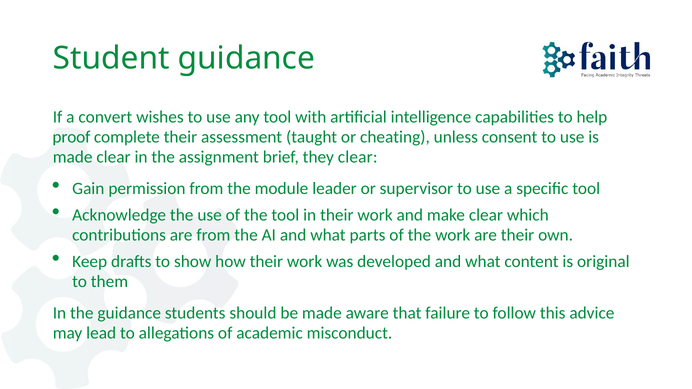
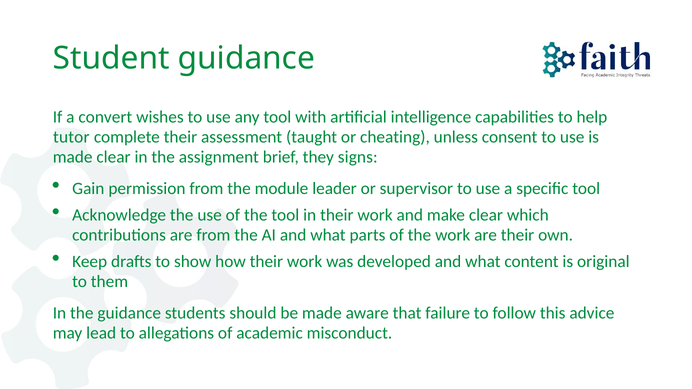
proof: proof -> tutor (71, 137)
they clear: clear -> signs (358, 157)
